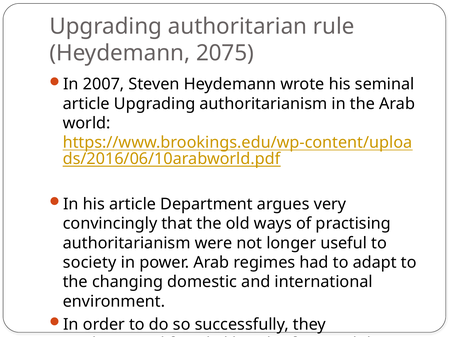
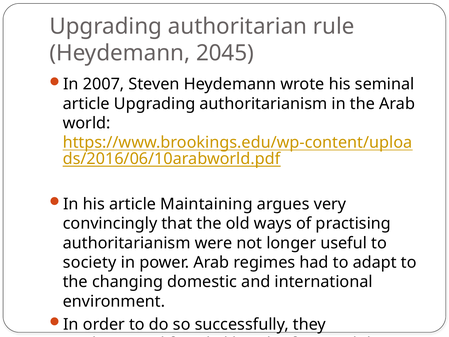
2075: 2075 -> 2045 (225, 53)
article Department: Department -> Maintaining (206, 204)
